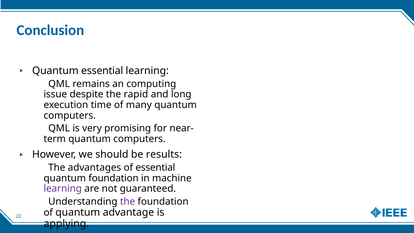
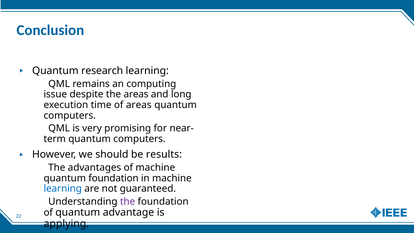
Quantum essential: essential -> research (102, 71)
the rapid: rapid -> areas (136, 94)
of many: many -> areas (139, 105)
of essential: essential -> machine (155, 168)
learning colour: purple -> blue (63, 189)
